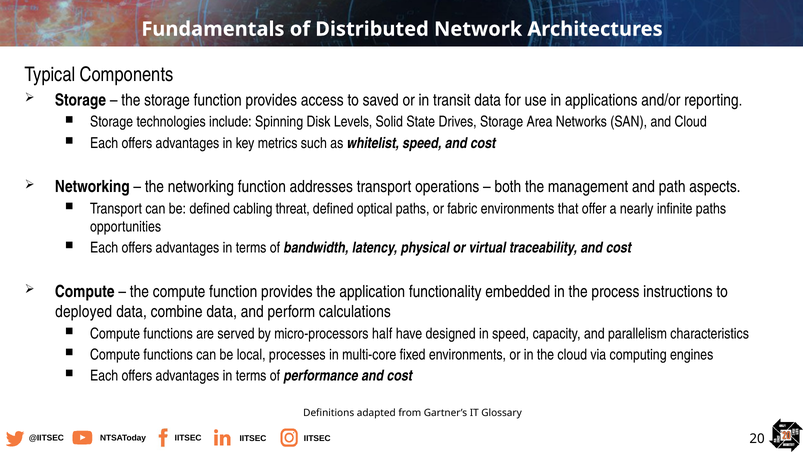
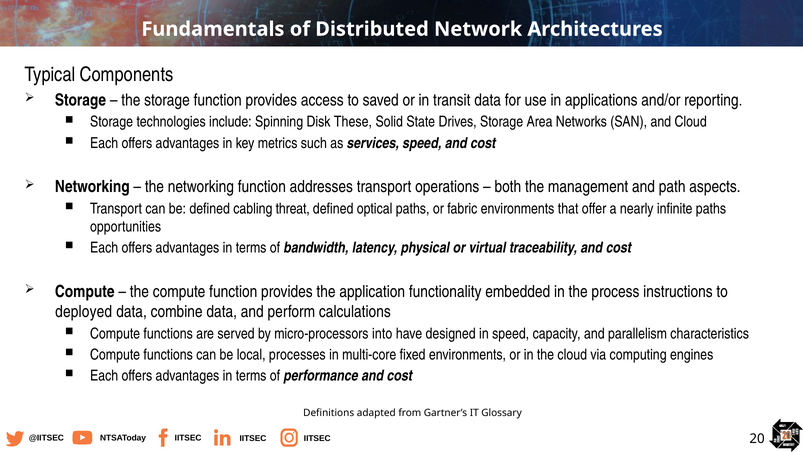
Levels: Levels -> These (353, 122)
whitelist: whitelist -> services (373, 143)
half: half -> into (382, 333)
